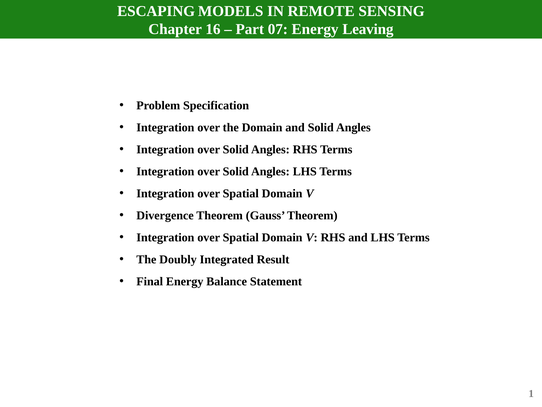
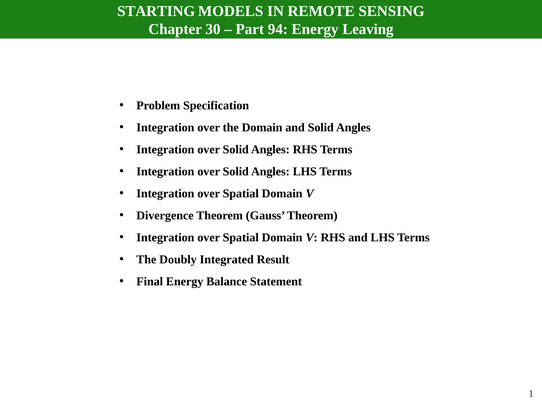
ESCAPING: ESCAPING -> STARTING (156, 11)
16: 16 -> 30 (213, 29)
07: 07 -> 94 (278, 29)
